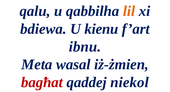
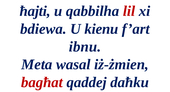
qalu: qalu -> ħajti (35, 11)
lil colour: orange -> red (129, 11)
niekol: niekol -> daħku (130, 82)
